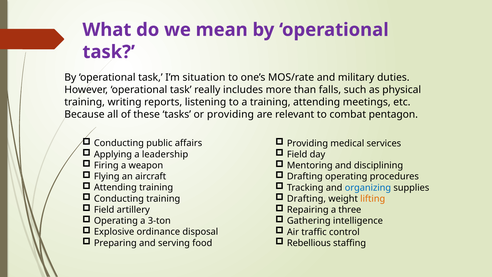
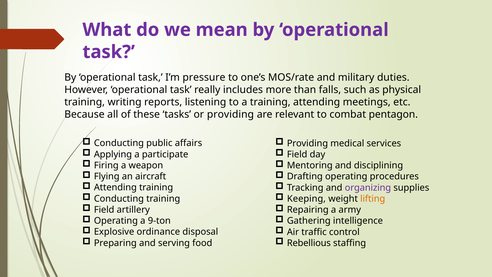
situation: situation -> pressure (204, 77)
leadership: leadership -> participate (165, 154)
organizing colour: blue -> purple (368, 187)
Drafting: Drafting -> Keeping (306, 199)
three: three -> army (350, 210)
3-ton: 3-ton -> 9-ton (159, 221)
